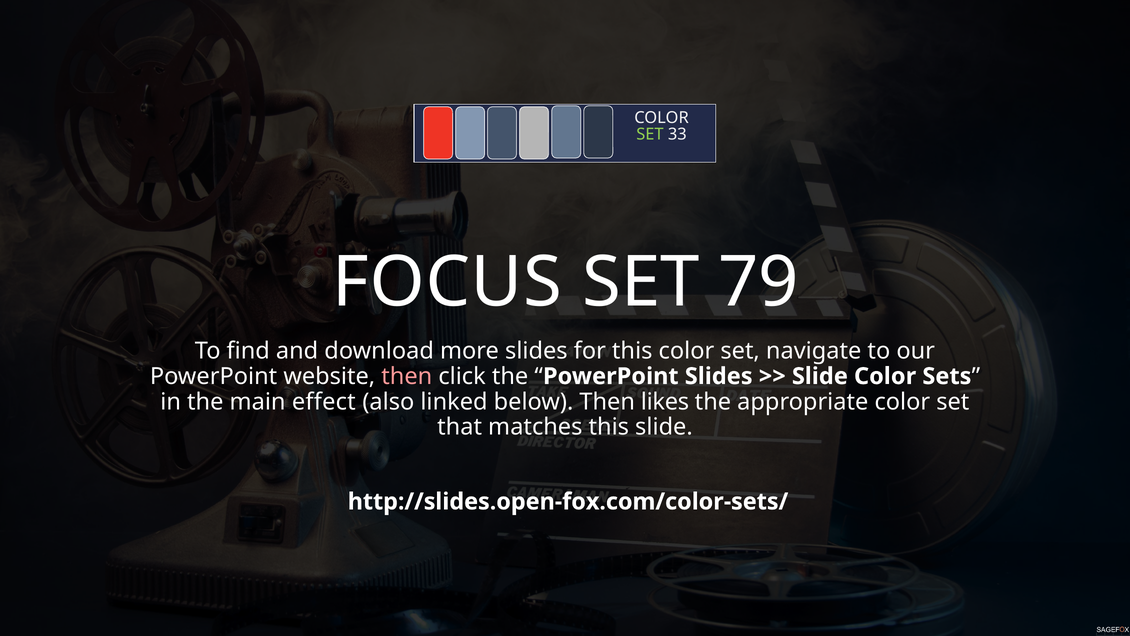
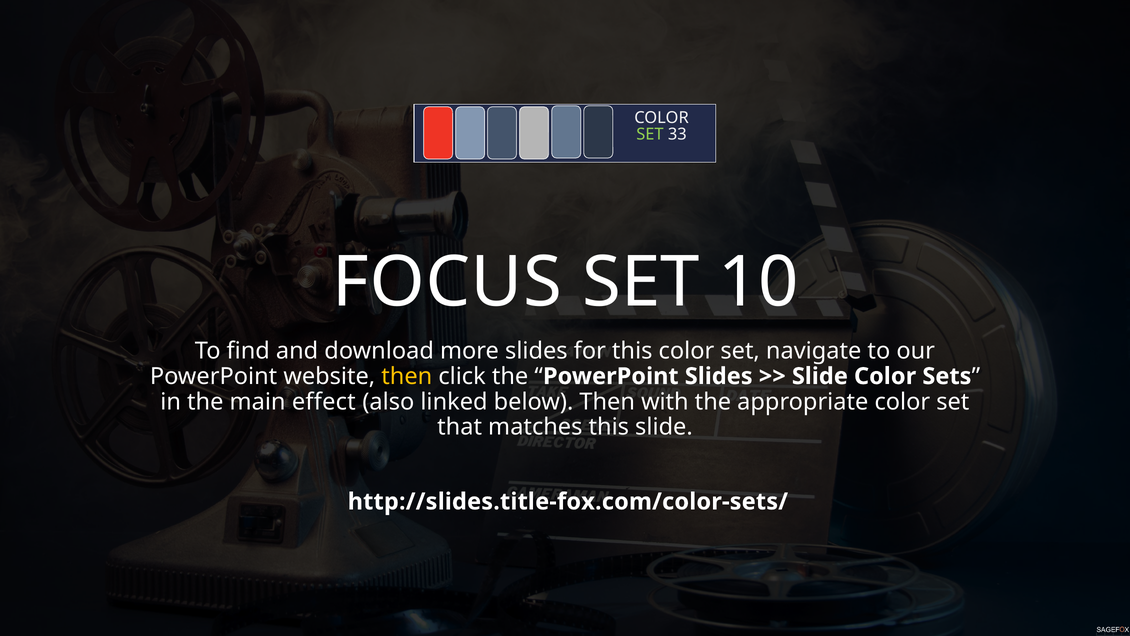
79: 79 -> 10 (758, 282)
then colour: pink -> yellow (407, 376)
likes: likes -> with (665, 402)
http://slides.open-fox.com/color-sets/: http://slides.open-fox.com/color-sets/ -> http://slides.title-fox.com/color-sets/ (568, 501)
